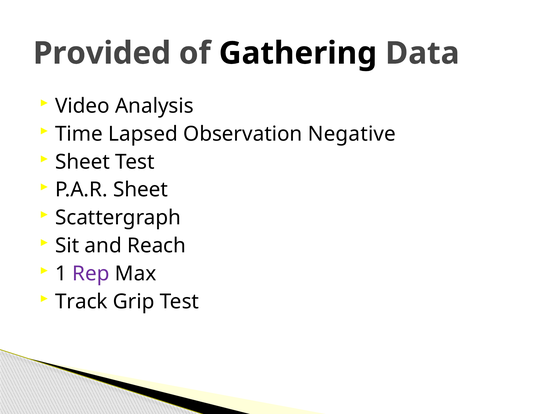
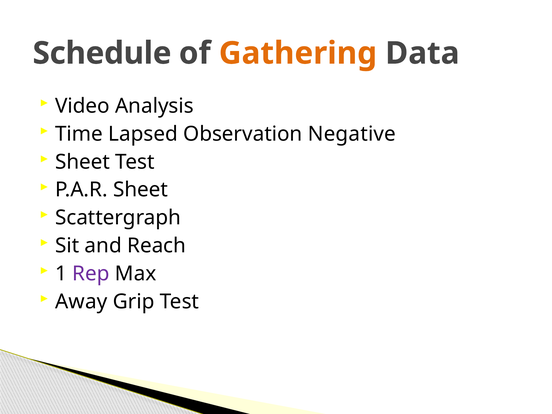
Provided: Provided -> Schedule (102, 53)
Gathering colour: black -> orange (298, 53)
Track: Track -> Away (81, 302)
